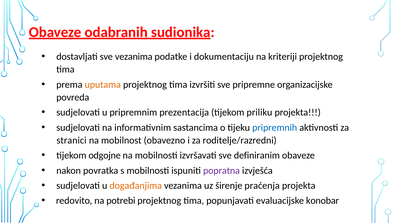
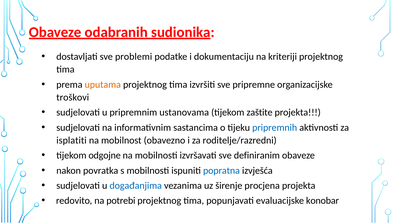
sve vezanima: vezanima -> problemi (134, 57)
povreda: povreda -> troškovi (73, 97)
prezentacija: prezentacija -> ustanovama (184, 112)
priliku: priliku -> zaštite (260, 112)
stranici: stranici -> isplatiti (71, 140)
popratna colour: purple -> blue (221, 170)
događanjima colour: orange -> blue (136, 185)
praćenja: praćenja -> procjena (262, 185)
